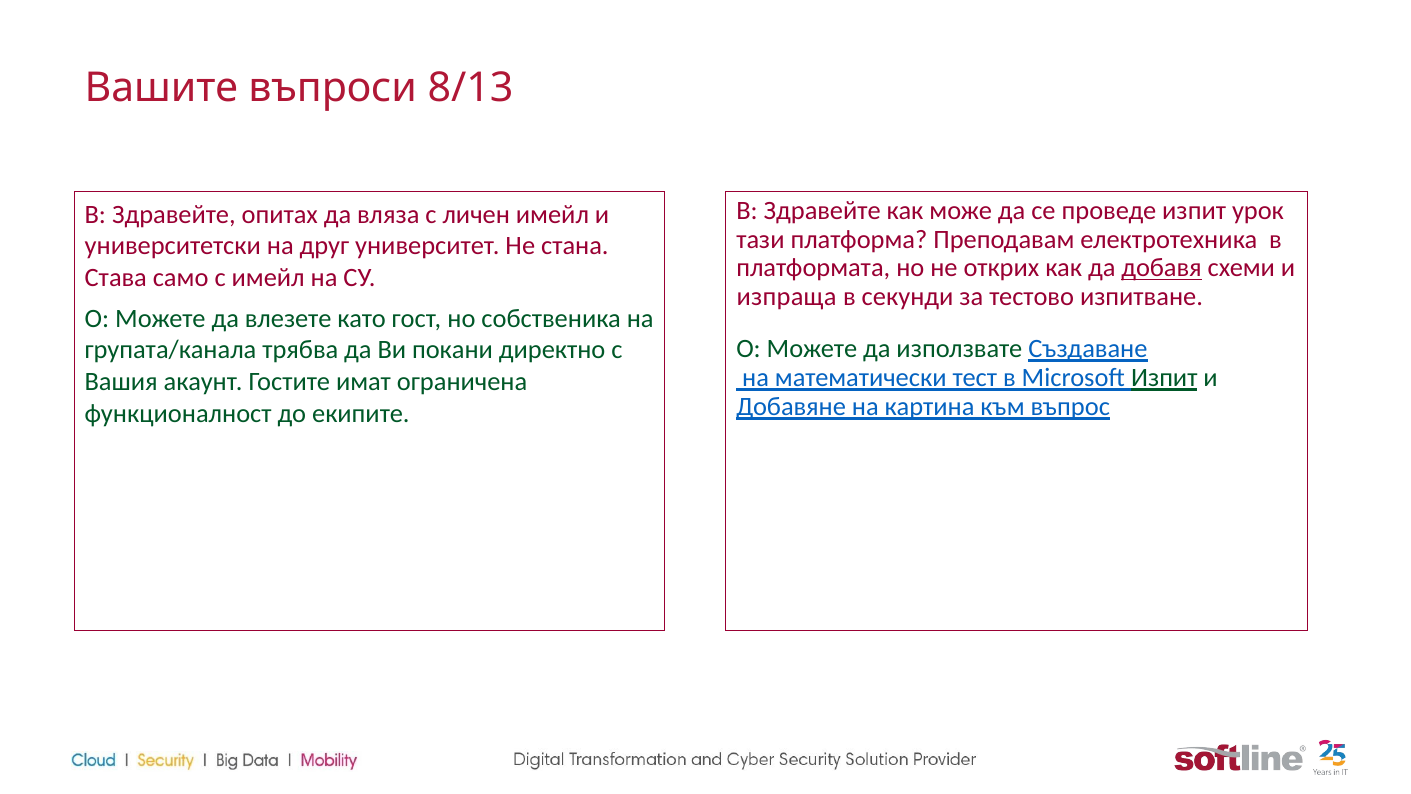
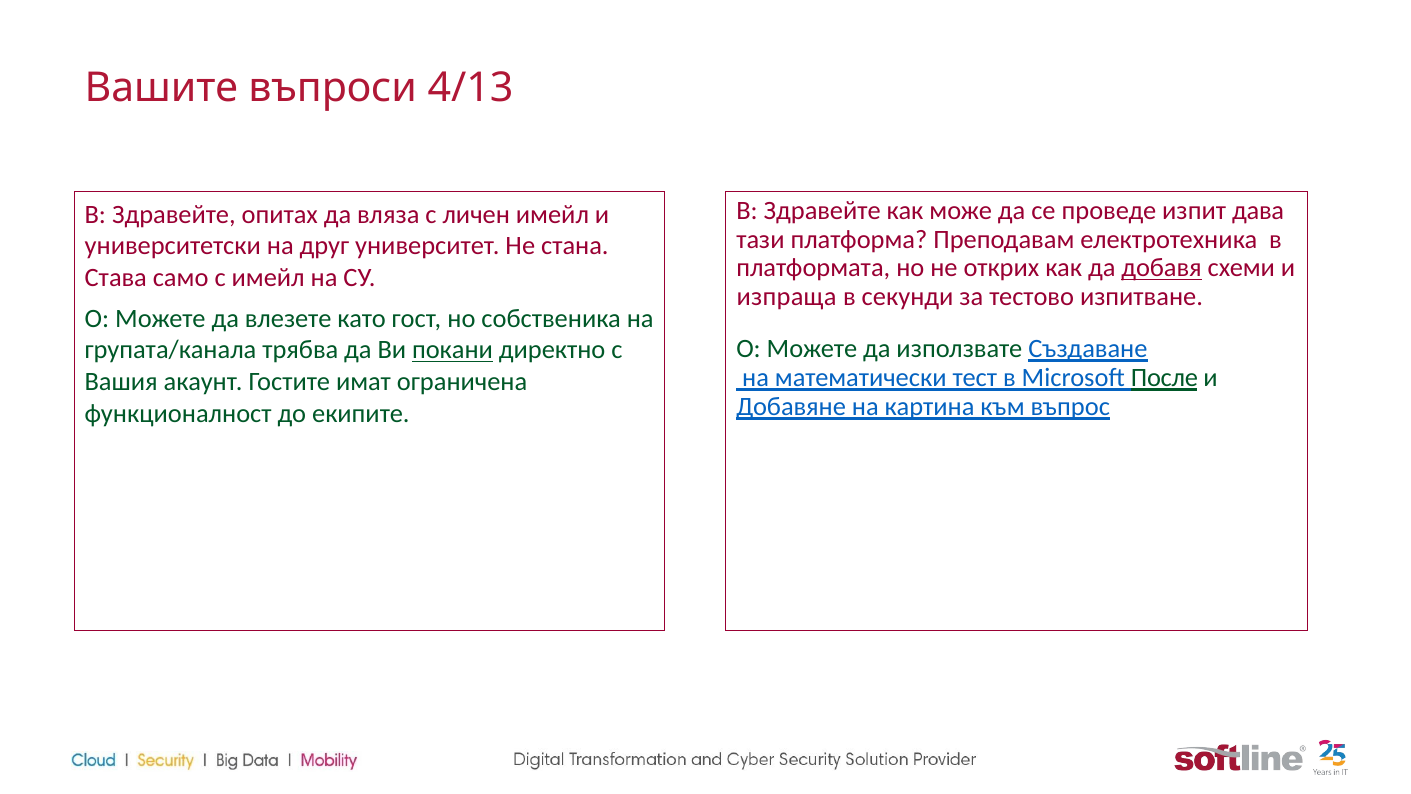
8/13: 8/13 -> 4/13 (471, 88)
урок: урок -> дава (1258, 211)
покани underline: none -> present (453, 350)
Microsoft Изпит: Изпит -> После (1164, 378)
